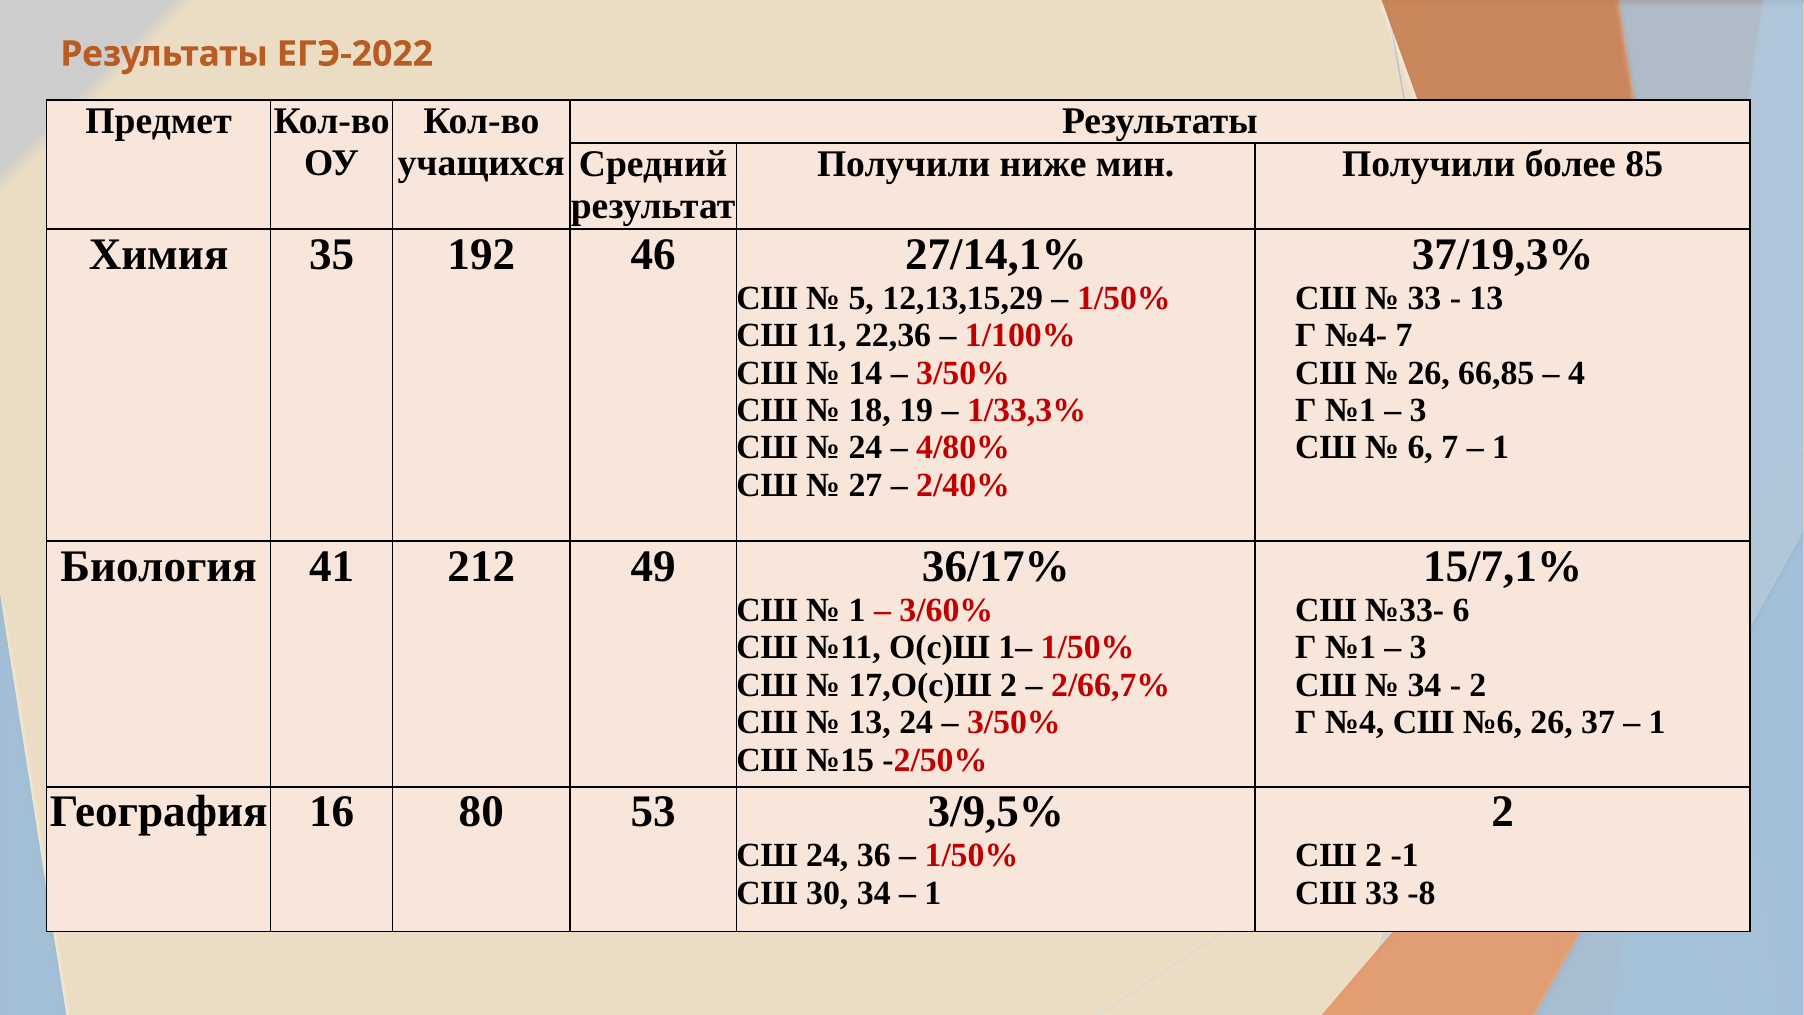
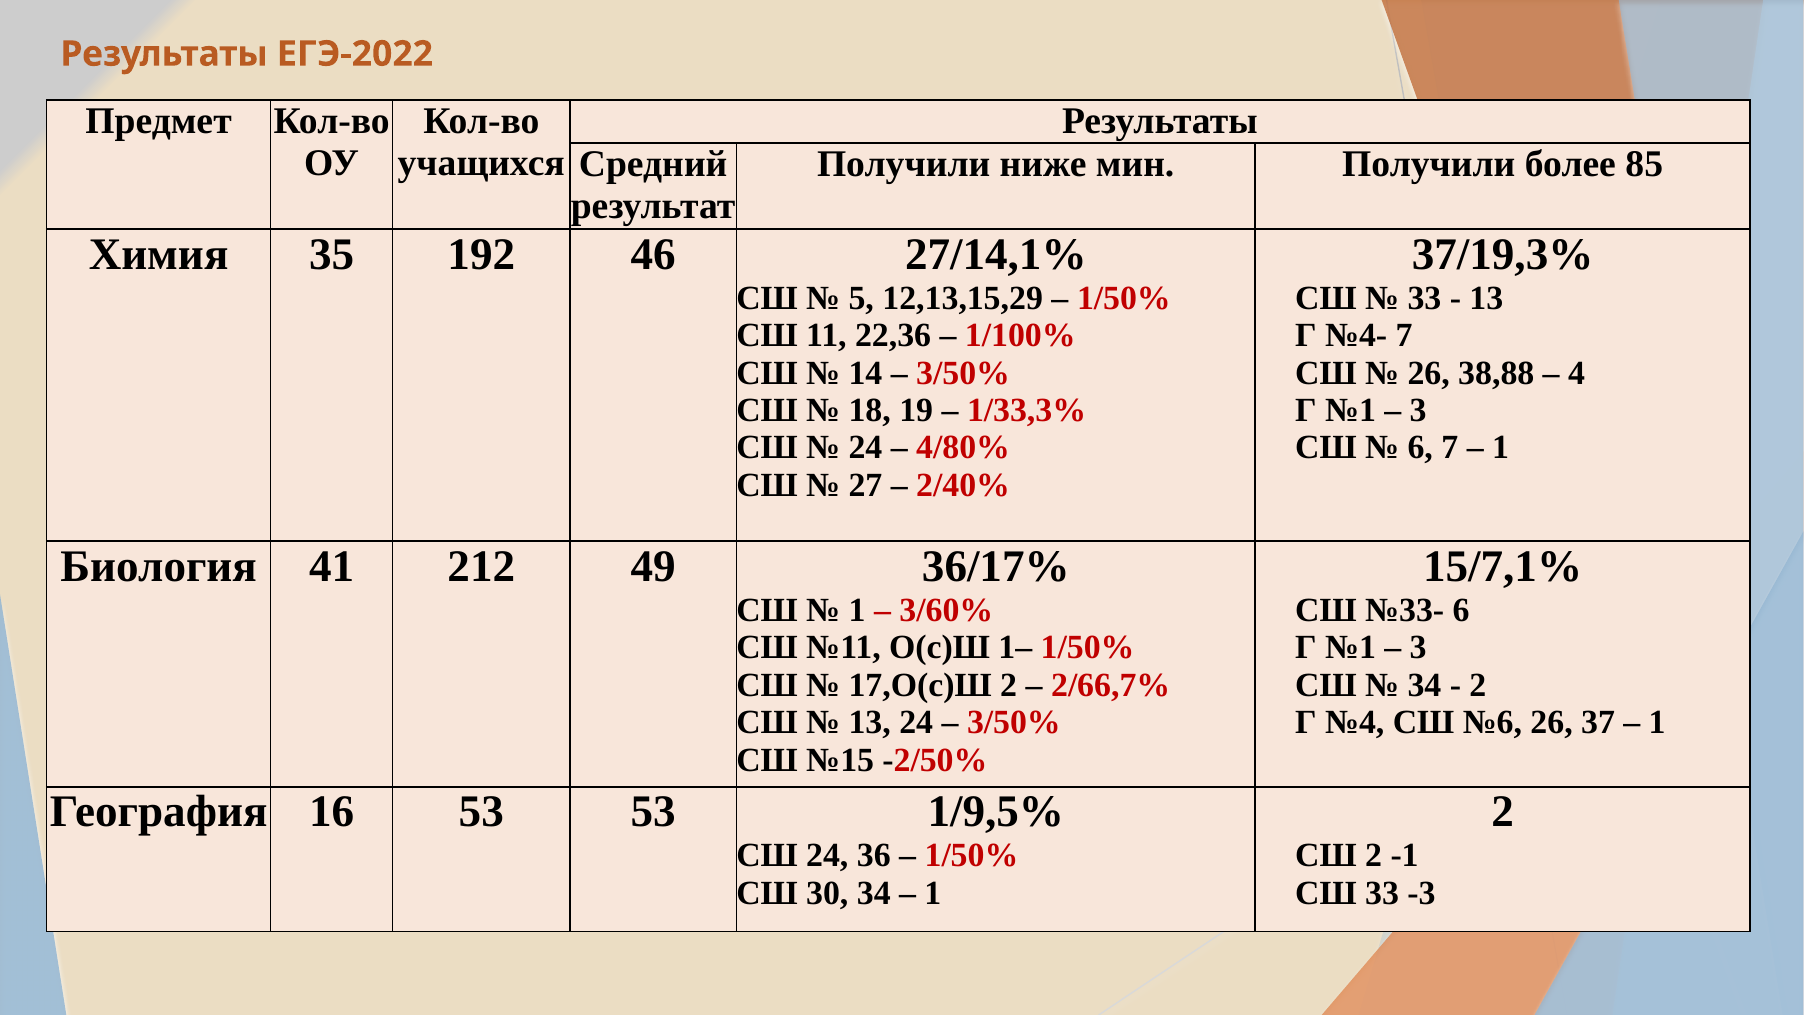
66,85: 66,85 -> 38,88 (1496, 373)
16 80: 80 -> 53 (481, 812)
3/9,5%: 3/9,5% -> 1/9,5% (996, 812)
-8: -8 -> -3 (1422, 893)
